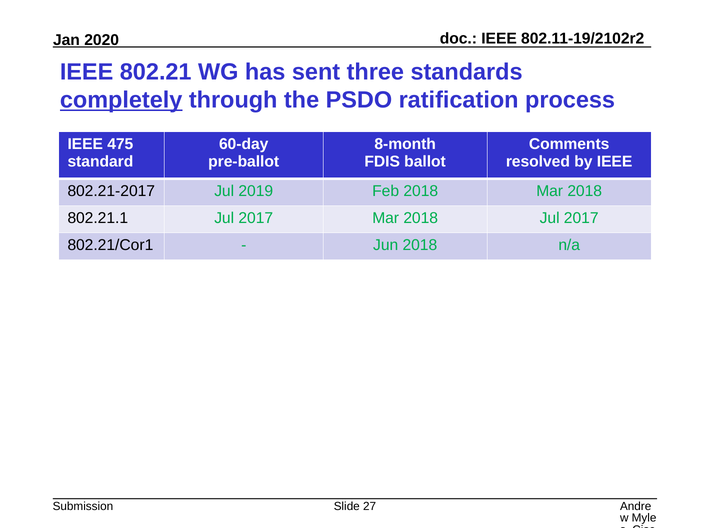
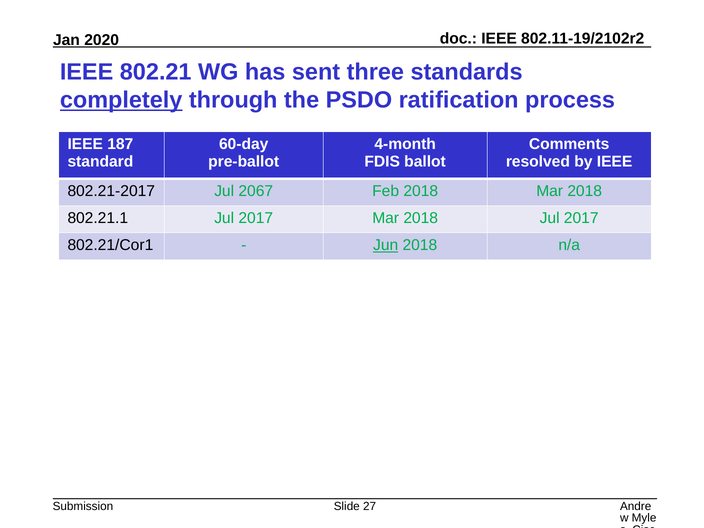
475: 475 -> 187 (120, 144)
8-month: 8-month -> 4-month (405, 144)
2019: 2019 -> 2067 (256, 191)
Jun underline: none -> present (386, 245)
